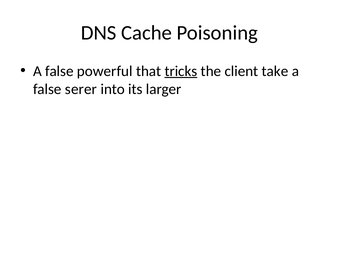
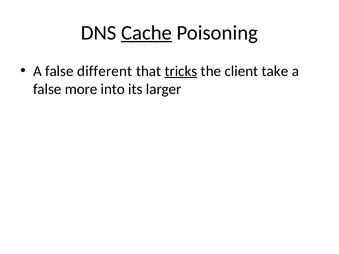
Cache underline: none -> present (147, 33)
powerful: powerful -> different (105, 71)
serer: serer -> more (81, 89)
